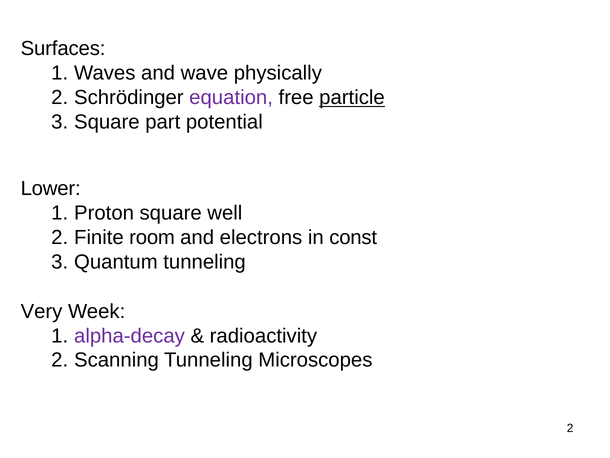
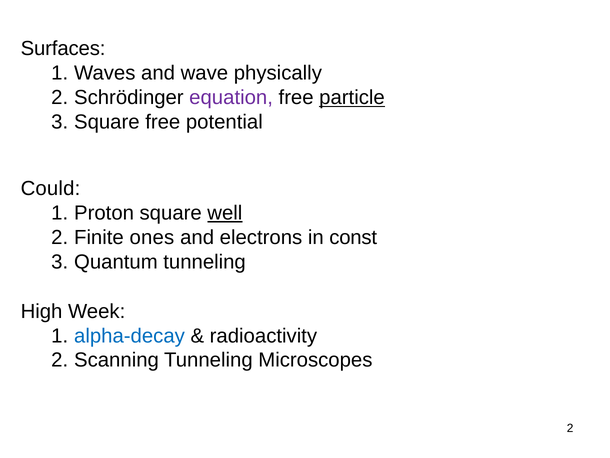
Square part: part -> free (163, 122)
Lower: Lower -> Could (50, 188)
well underline: none -> present (225, 213)
room: room -> ones (152, 237)
Very: Very -> High (42, 311)
alpha-decay colour: purple -> blue (129, 335)
